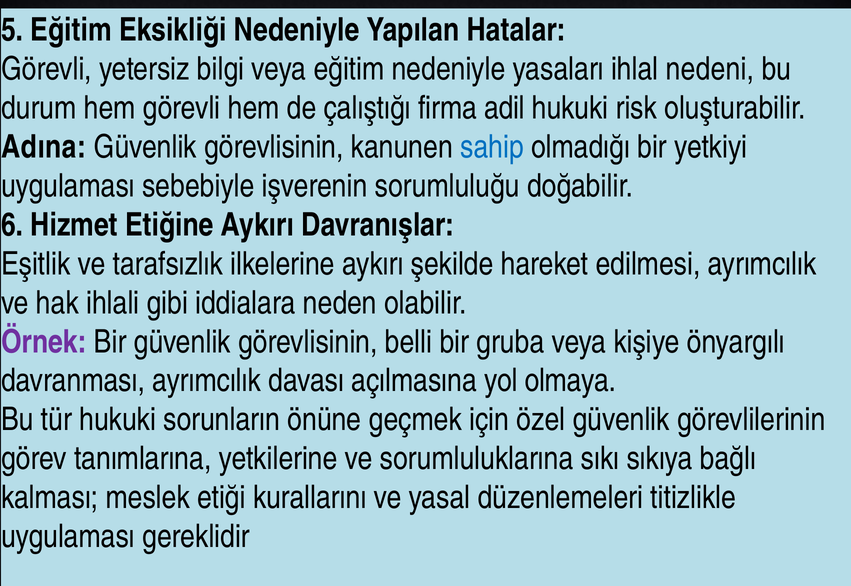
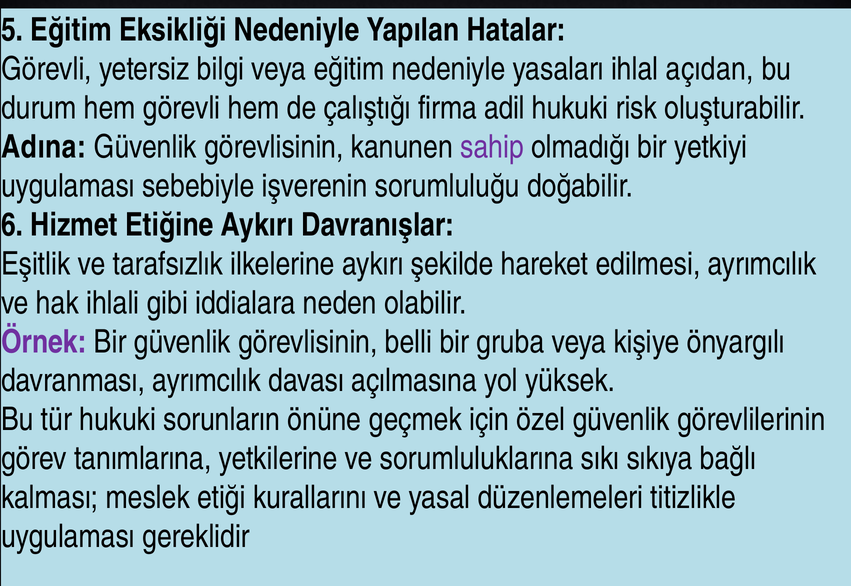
nedeni: nedeni -> açıdan (710, 69)
sahip colour: blue -> purple (492, 147)
olmaya: olmaya -> yüksek (570, 381)
